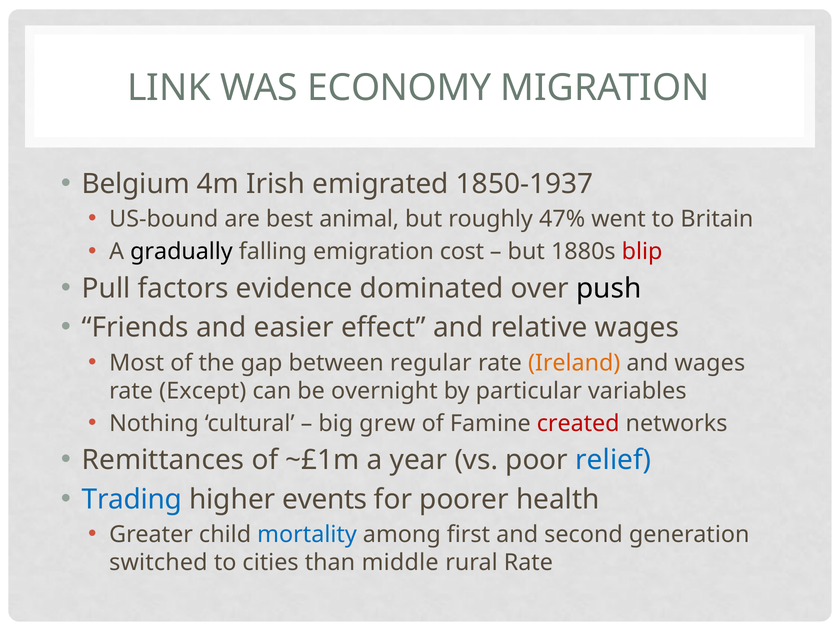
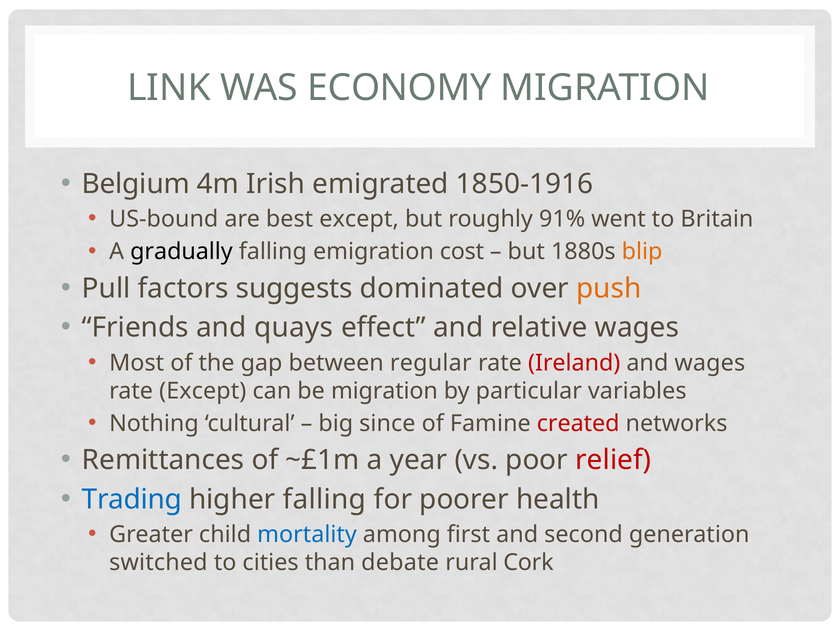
1850-1937: 1850-1937 -> 1850-1916 (525, 184)
best animal: animal -> except (359, 219)
47%: 47% -> 91% (562, 219)
blip colour: red -> orange (642, 252)
evidence: evidence -> suggests (294, 288)
push colour: black -> orange (609, 288)
easier: easier -> quays (294, 328)
Ireland colour: orange -> red (574, 363)
be overnight: overnight -> migration (384, 391)
grew: grew -> since (387, 424)
relief colour: blue -> red (613, 460)
higher events: events -> falling (324, 499)
middle: middle -> debate (400, 563)
rural Rate: Rate -> Cork (528, 563)
